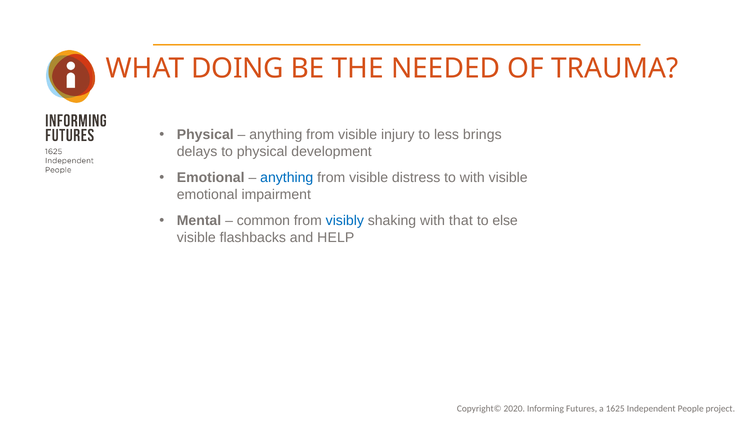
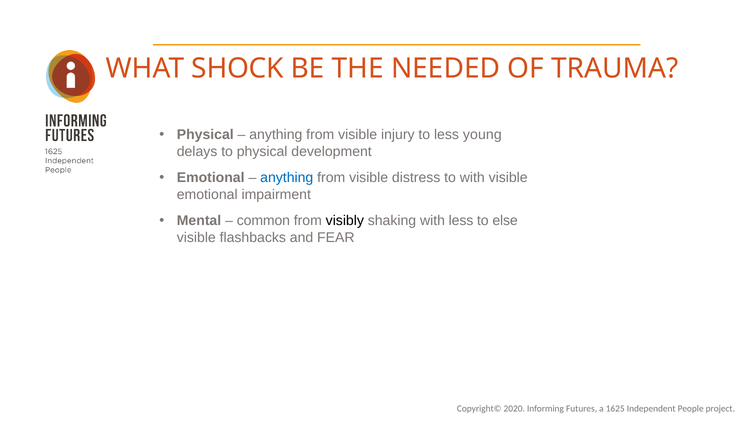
DOING: DOING -> SHOCK (238, 69)
brings: brings -> young (482, 135)
visibly colour: blue -> black (345, 221)
with that: that -> less (461, 221)
HELP: HELP -> FEAR (336, 238)
